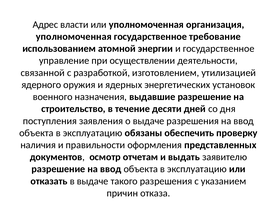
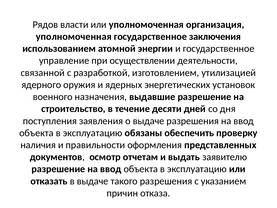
Адрес: Адрес -> Рядов (45, 25)
требование: требование -> заключения (215, 37)
